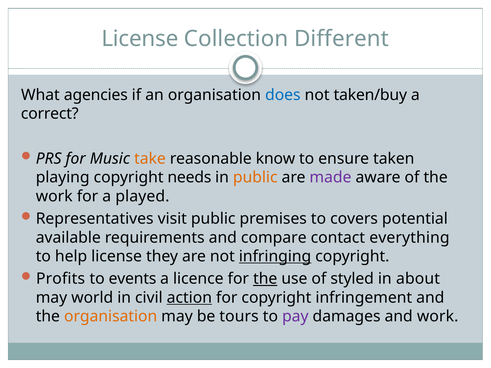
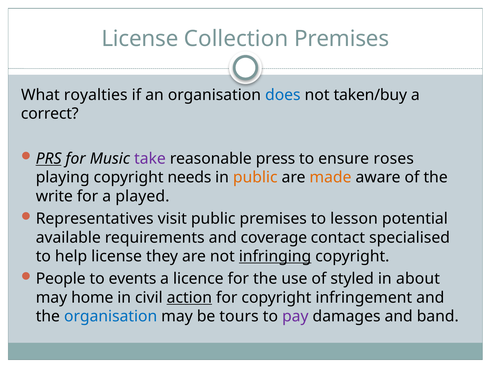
Collection Different: Different -> Premises (342, 39)
agencies: agencies -> royalties (96, 95)
PRS underline: none -> present (49, 159)
take colour: orange -> purple (150, 159)
know: know -> press (275, 159)
taken: taken -> roses (394, 159)
made colour: purple -> orange (330, 178)
work: work -> write (54, 196)
covers: covers -> lesson (354, 219)
compare: compare -> coverage (274, 238)
everything: everything -> specialised (410, 238)
Profits: Profits -> People (61, 279)
the underline: present -> none (265, 279)
world: world -> home (92, 298)
organisation colour: orange -> blue (111, 317)
and work: work -> band (438, 317)
